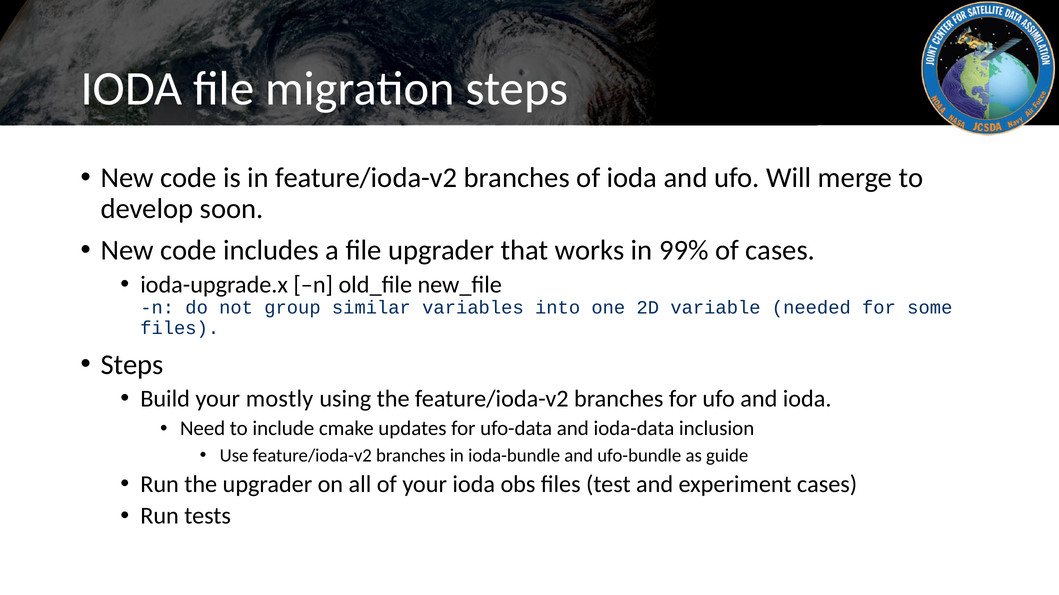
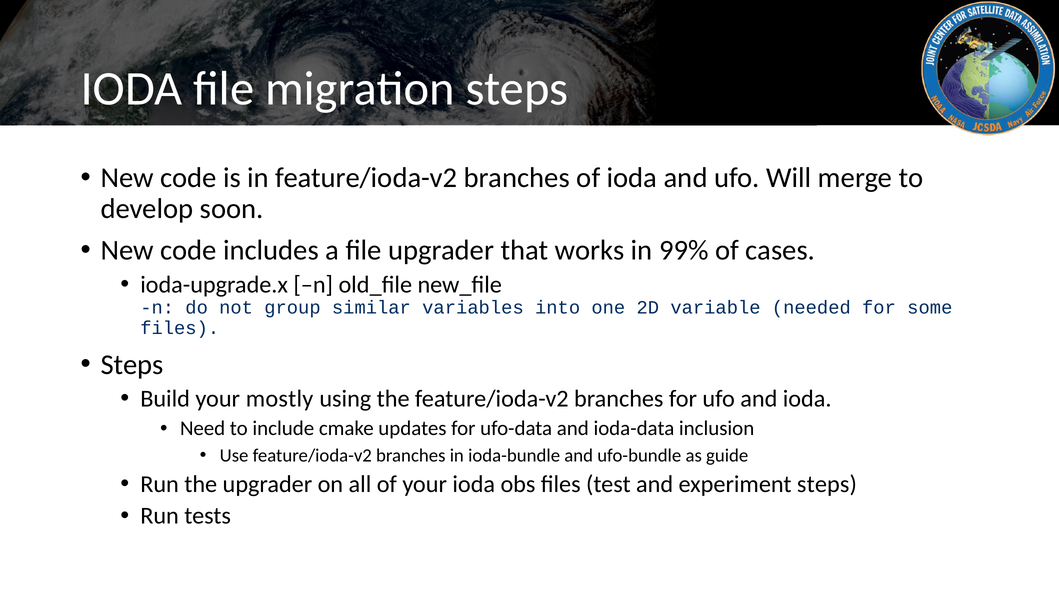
experiment cases: cases -> steps (827, 485)
